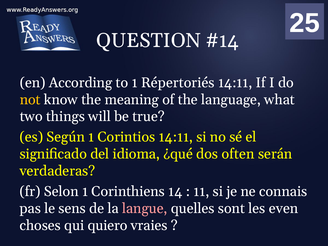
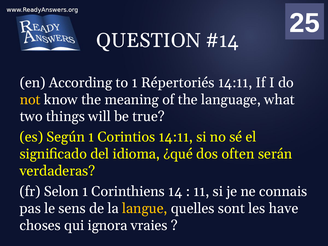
langue colour: pink -> yellow (145, 208)
even: even -> have (284, 208)
quiero: quiero -> ignora (108, 225)
